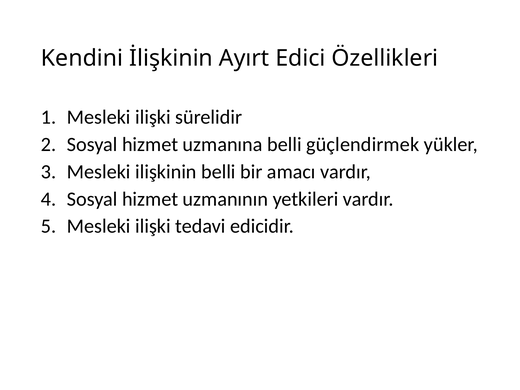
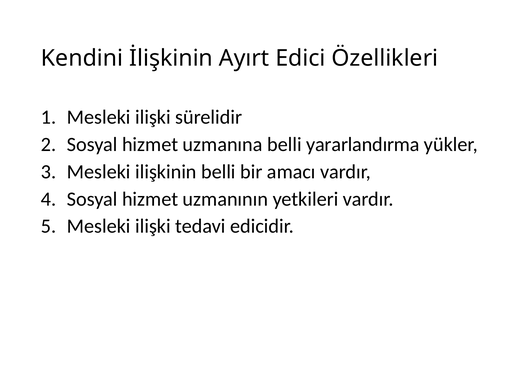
güçlendirmek: güçlendirmek -> yararlandırma (363, 144)
